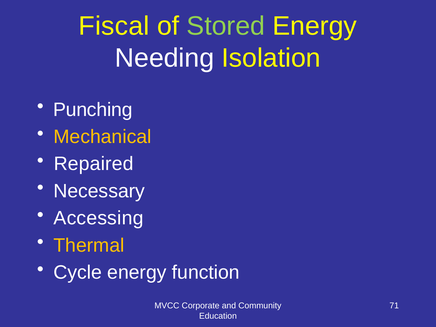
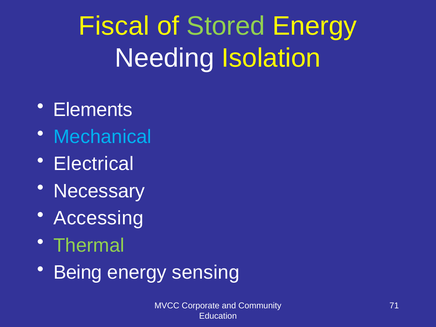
Punching: Punching -> Elements (93, 110)
Mechanical colour: yellow -> light blue (102, 137)
Repaired: Repaired -> Electrical (94, 164)
Thermal colour: yellow -> light green (89, 245)
Cycle: Cycle -> Being (78, 272)
function: function -> sensing (206, 272)
